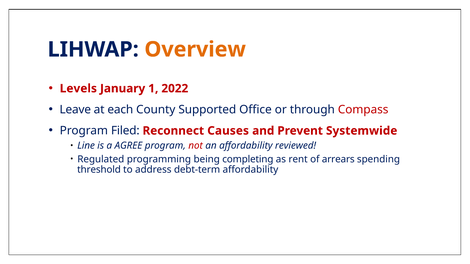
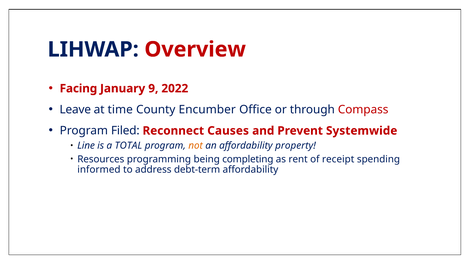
Overview colour: orange -> red (195, 49)
Levels: Levels -> Facing (78, 89)
1: 1 -> 9 (153, 89)
each: each -> time (120, 110)
Supported: Supported -> Encumber (207, 110)
AGREE: AGREE -> TOTAL (128, 146)
not colour: red -> orange (196, 146)
reviewed: reviewed -> property (296, 146)
Regulated: Regulated -> Resources (101, 159)
arrears: arrears -> receipt (338, 159)
threshold: threshold -> informed (99, 170)
